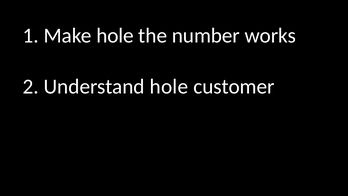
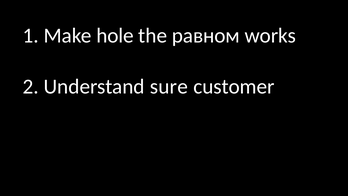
number: number -> равном (206, 36)
Understand hole: hole -> sure (169, 87)
